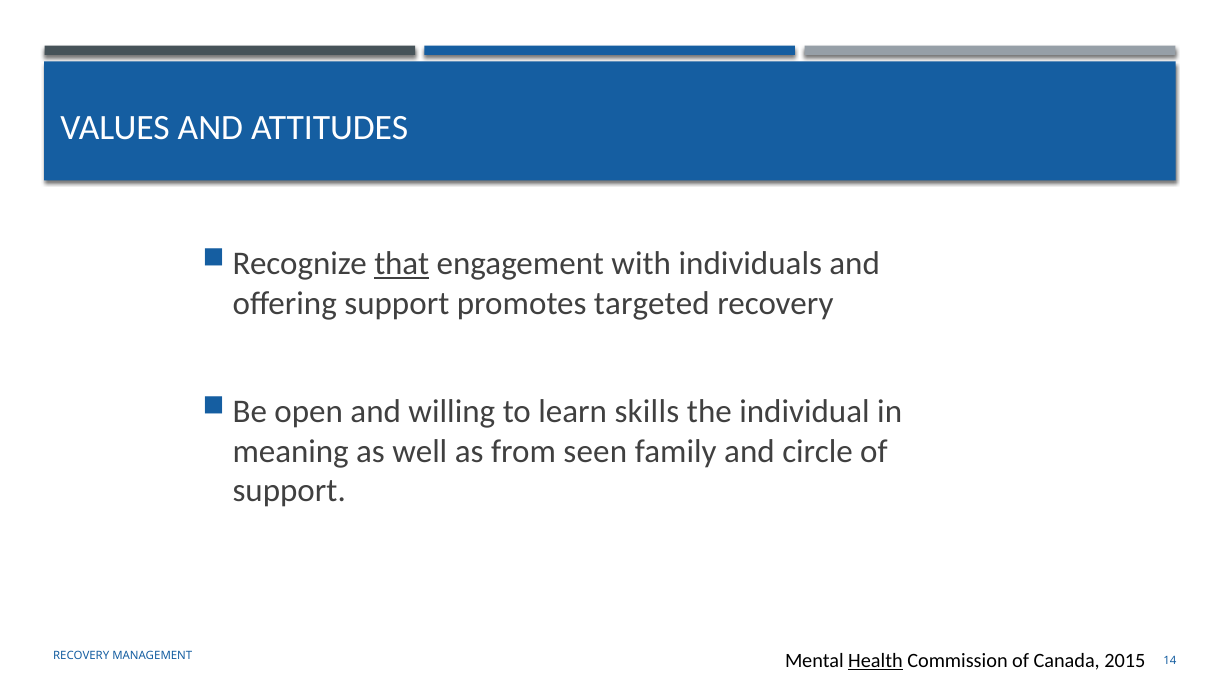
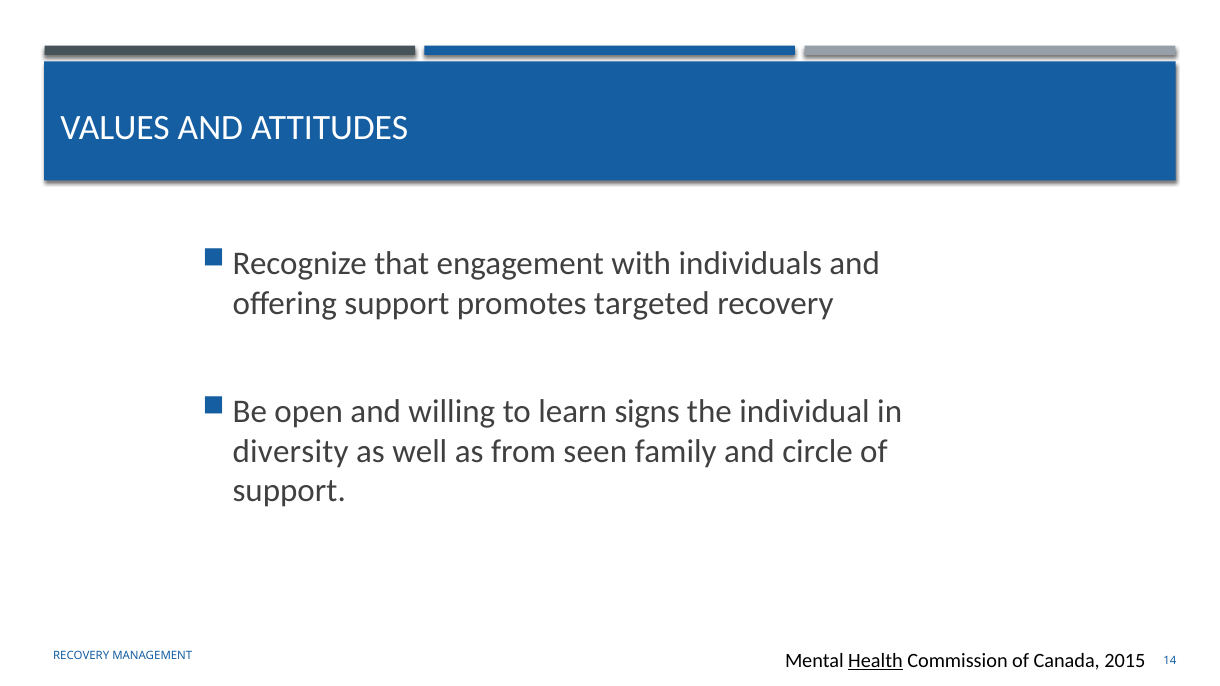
that underline: present -> none (402, 264)
skills: skills -> signs (647, 412)
meaning: meaning -> diversity (291, 451)
